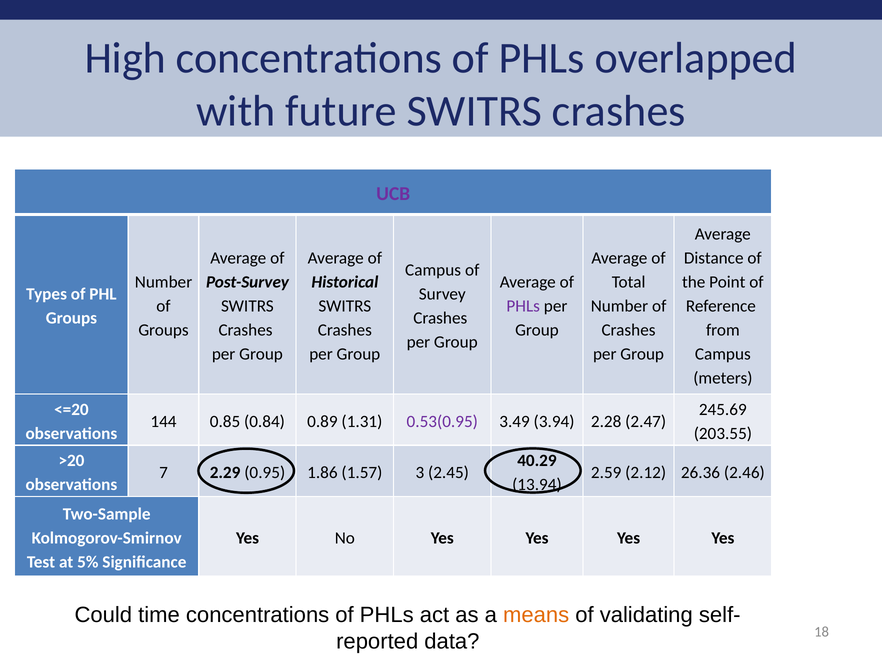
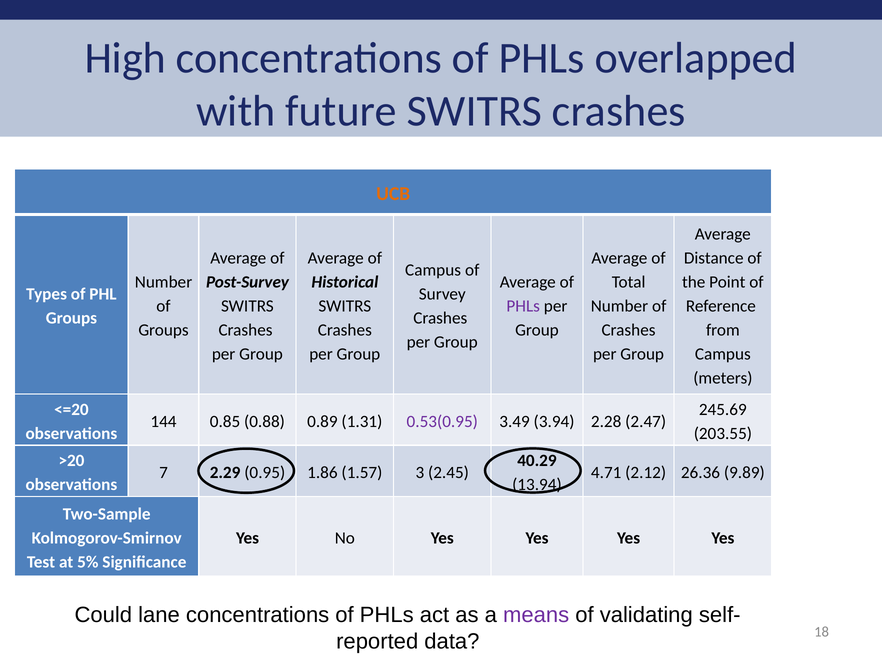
UCB colour: purple -> orange (393, 194)
0.84: 0.84 -> 0.88 (264, 421)
2.59: 2.59 -> 4.71 (606, 472)
2.46: 2.46 -> 9.89 (744, 472)
time: time -> lane (159, 614)
means colour: orange -> purple (536, 614)
